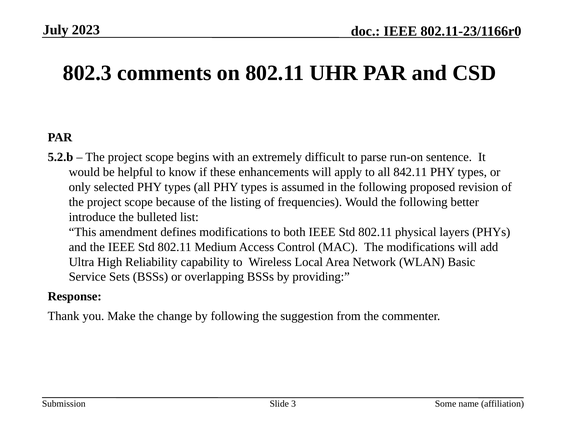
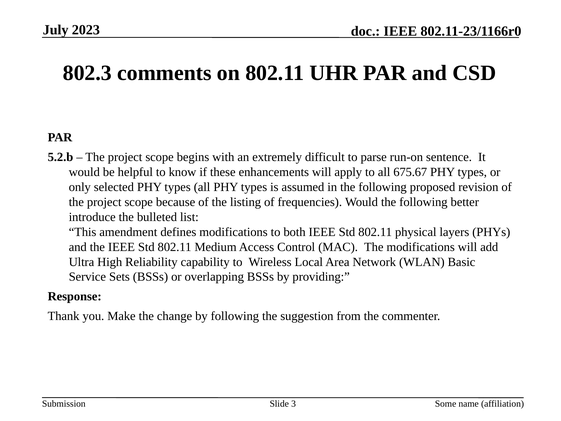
842.11: 842.11 -> 675.67 (410, 172)
